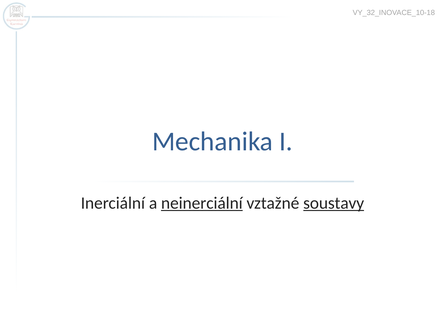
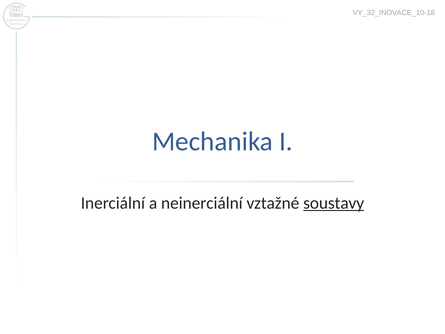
neinerciální underline: present -> none (202, 203)
